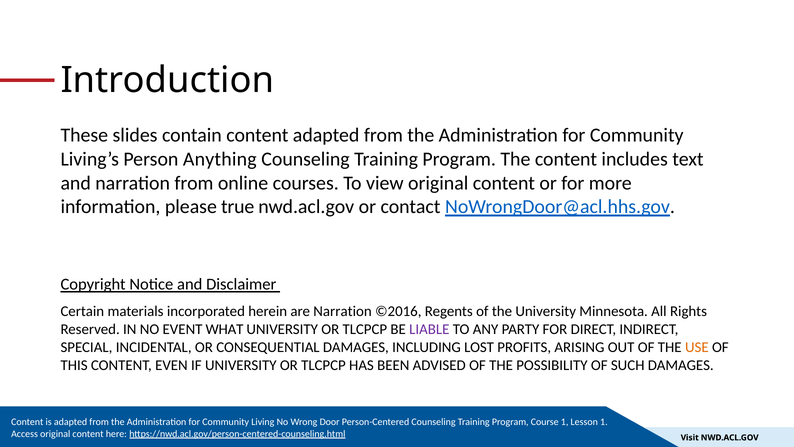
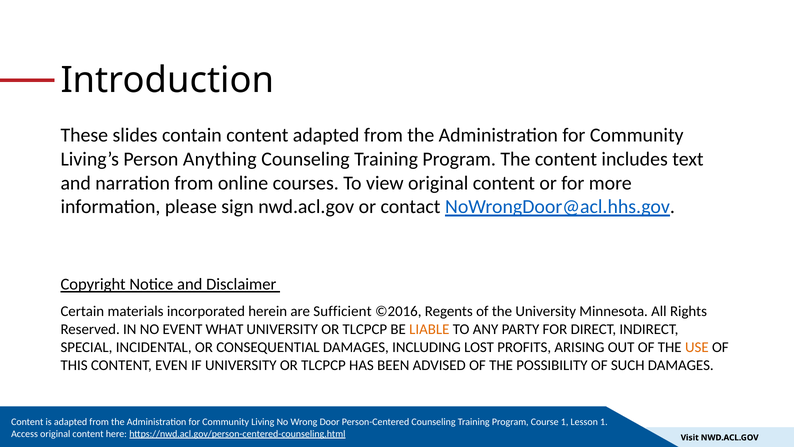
true: true -> sign (238, 207)
are Narration: Narration -> Sufficient (342, 311)
LIABLE colour: purple -> orange (429, 329)
